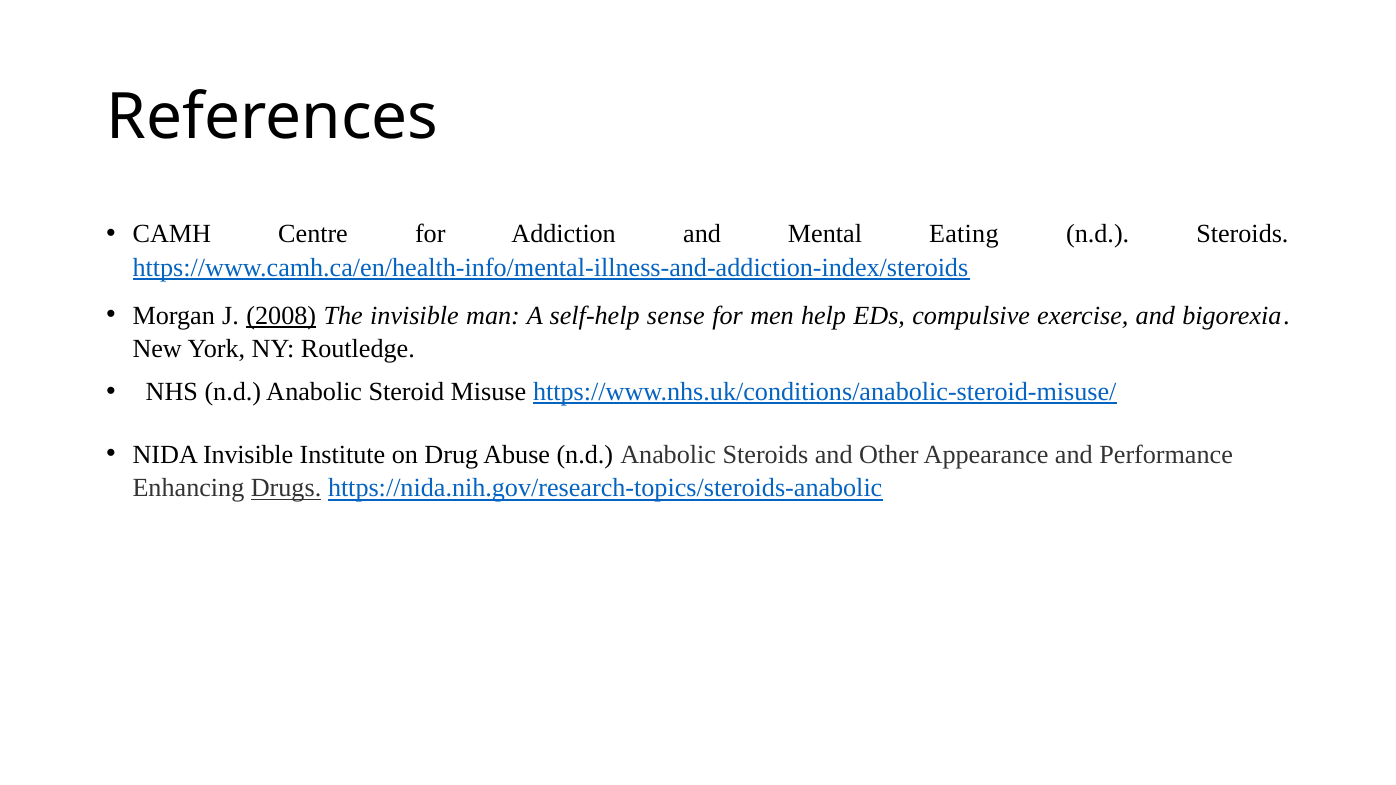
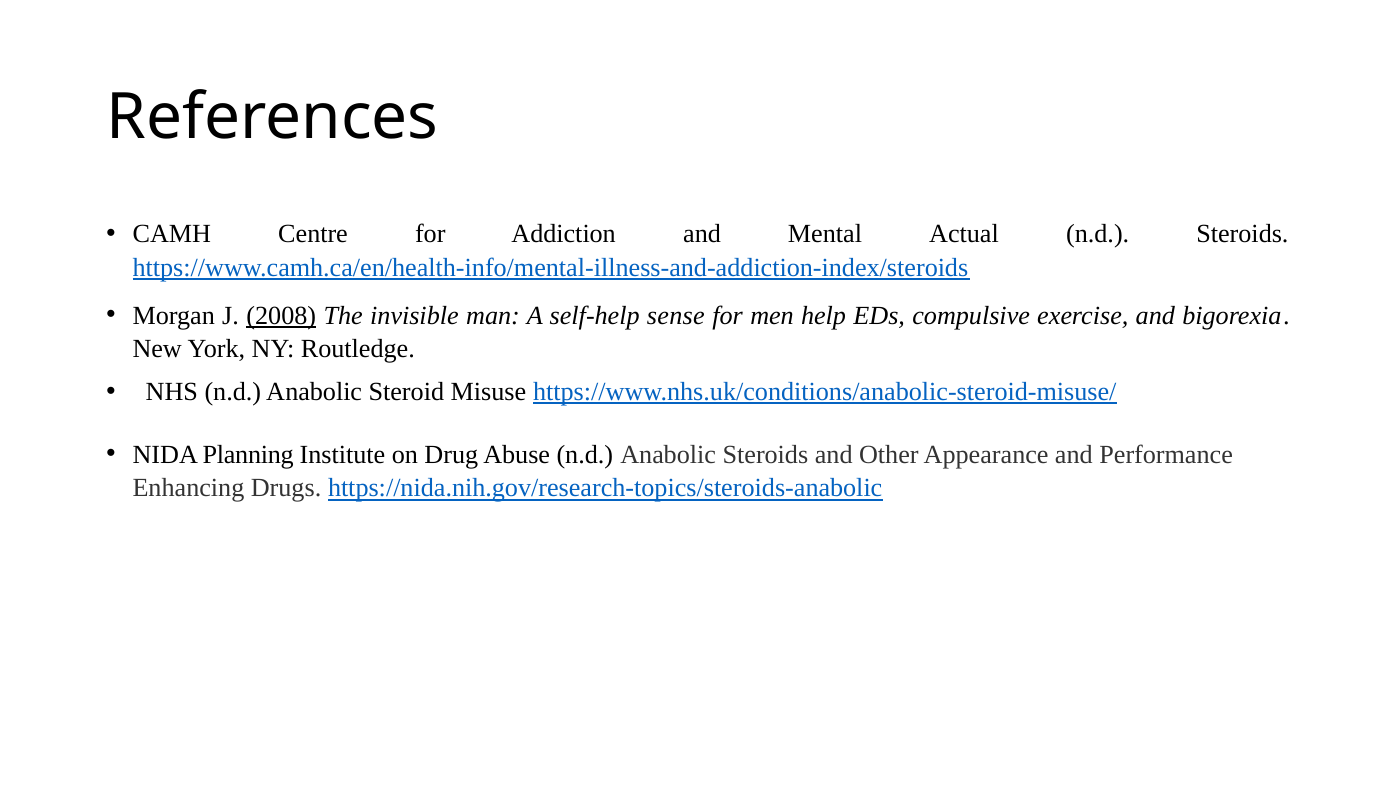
Eating: Eating -> Actual (964, 234)
NIDA Invisible: Invisible -> Planning (248, 455)
Drugs underline: present -> none (286, 488)
